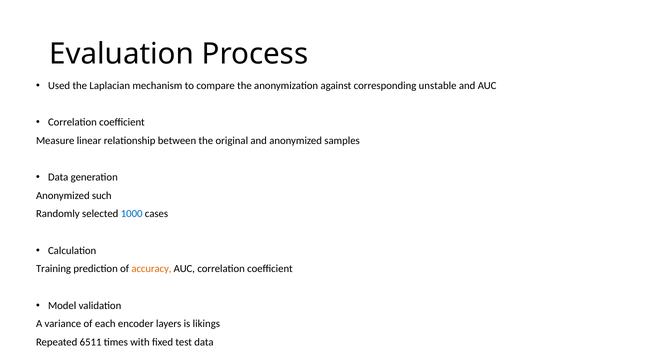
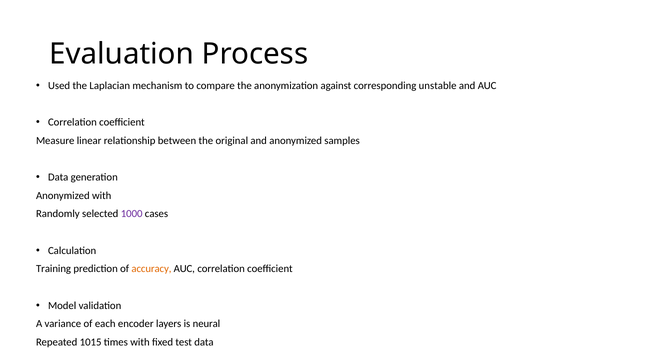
Anonymized such: such -> with (102, 195)
1000 colour: blue -> purple (132, 214)
likings: likings -> neural (206, 324)
6511: 6511 -> 1015 (91, 342)
